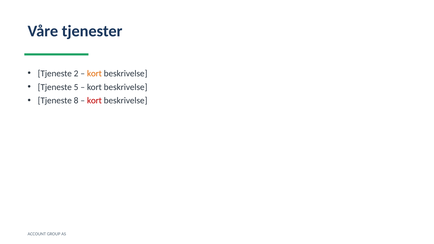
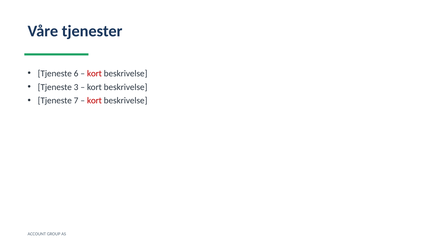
2: 2 -> 6 (76, 74)
kort colour: orange -> red (94, 74)
5: 5 -> 3 (76, 87)
8: 8 -> 7 (76, 101)
